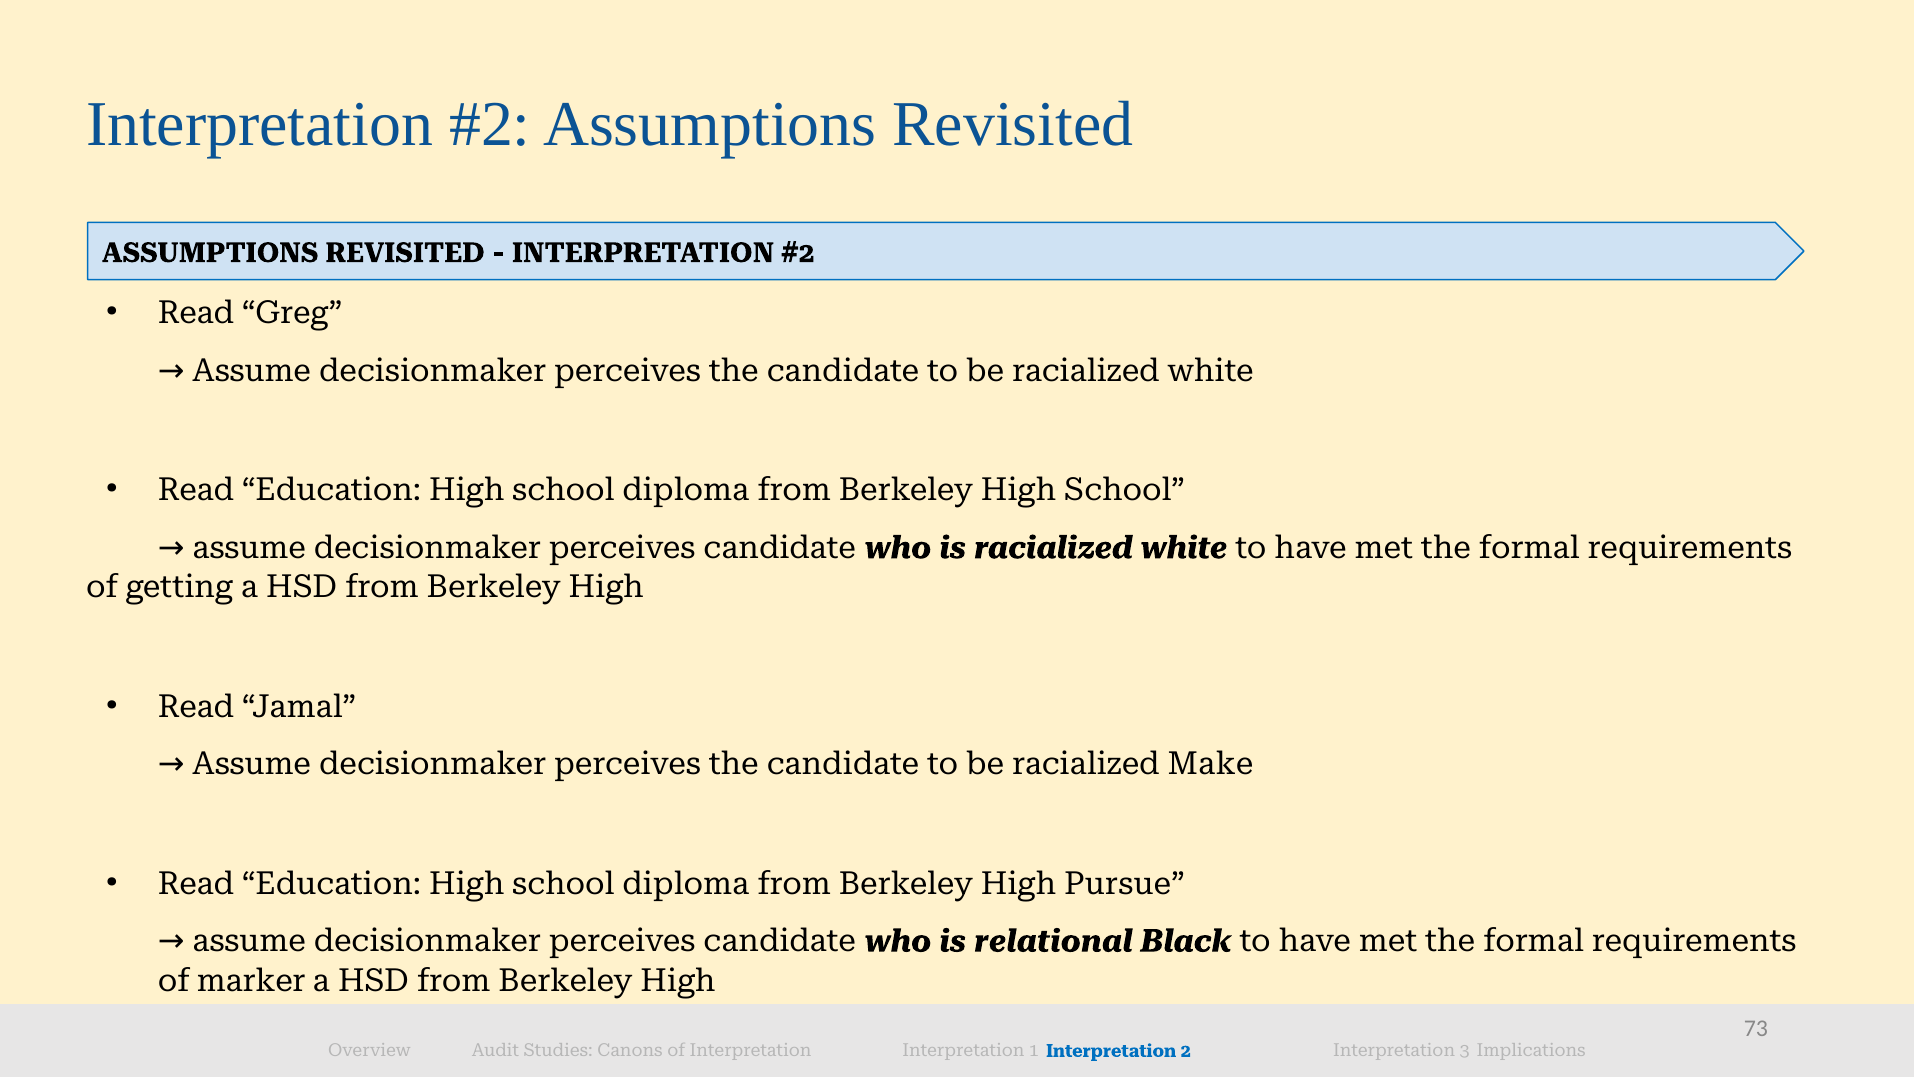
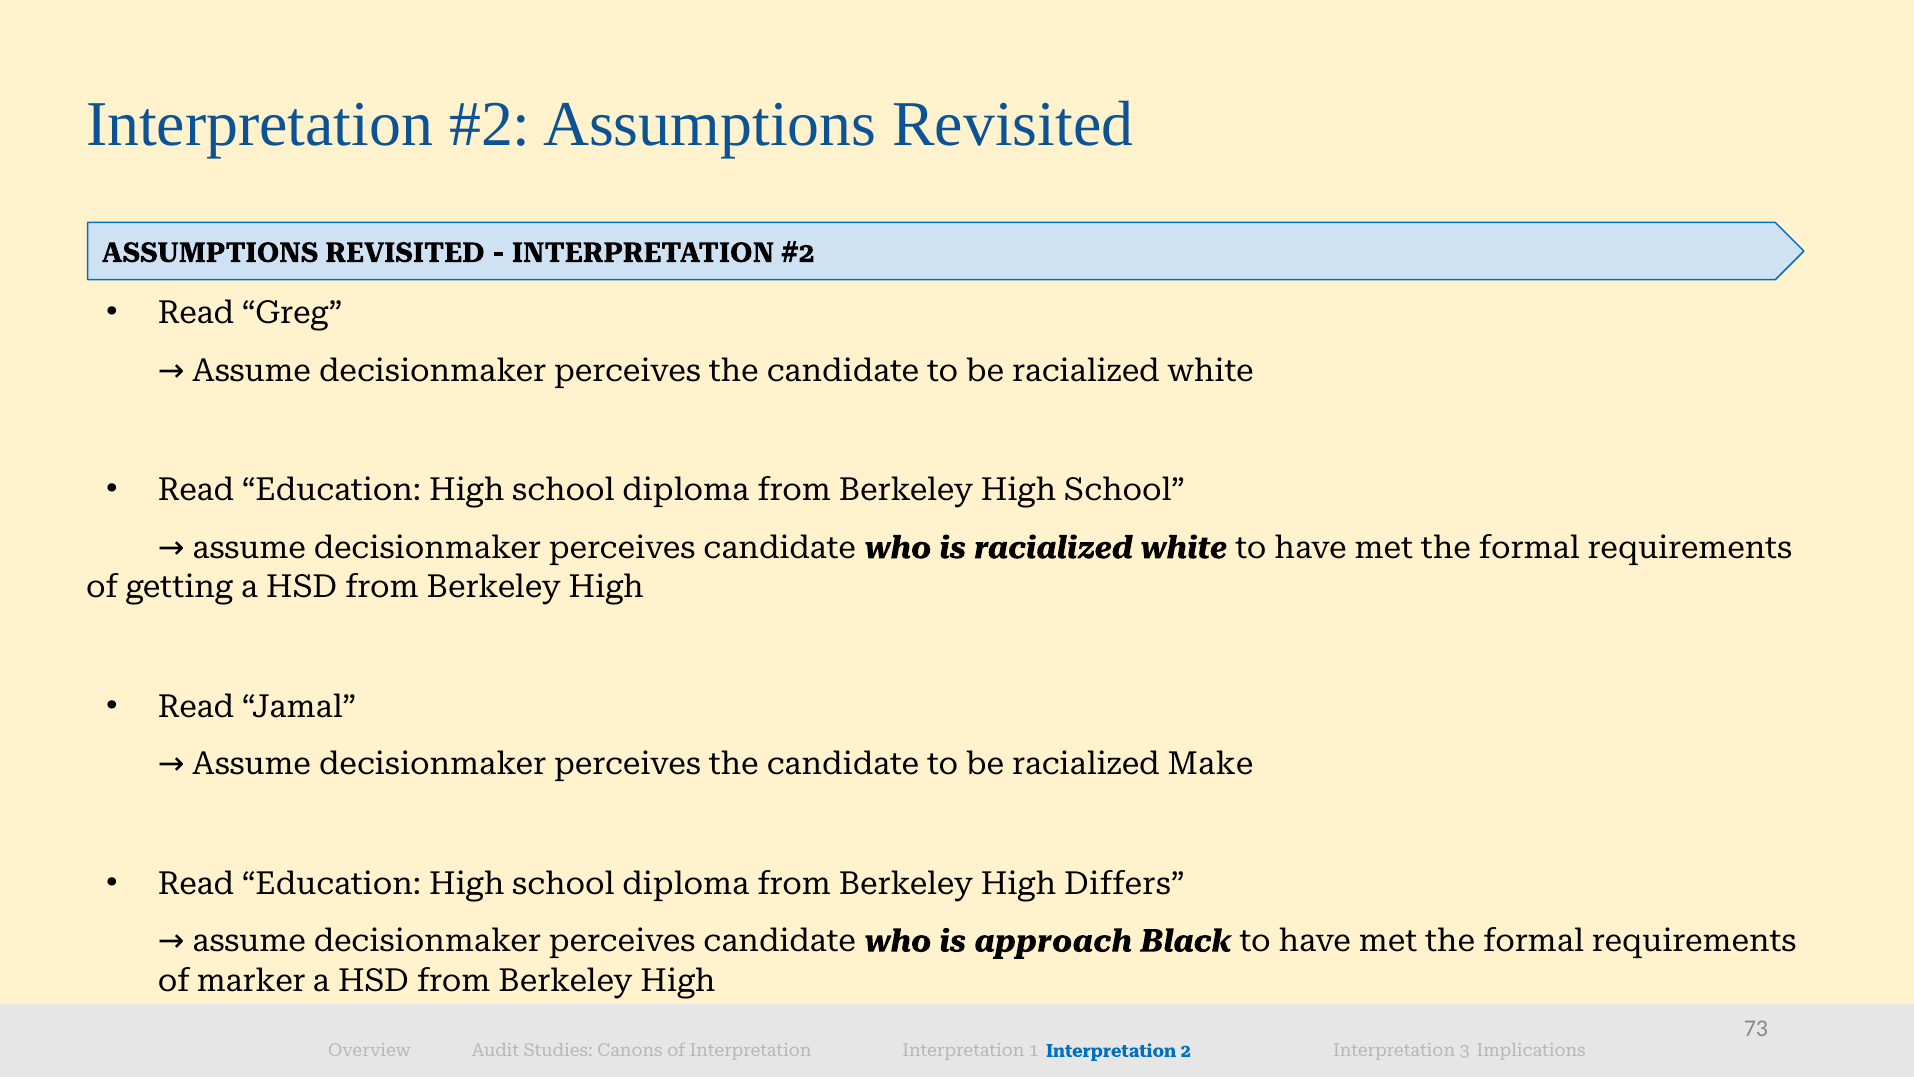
Pursue: Pursue -> Differs (1124, 883)
relational: relational -> approach (1053, 941)
